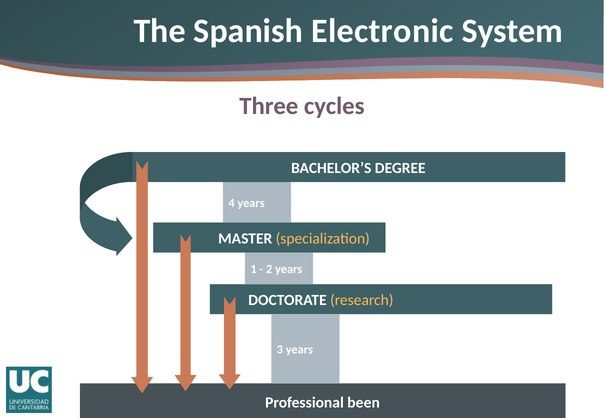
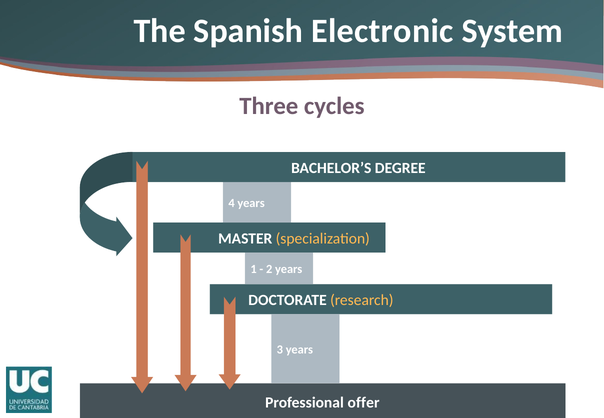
been: been -> offer (364, 403)
